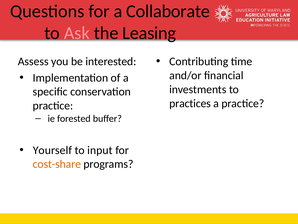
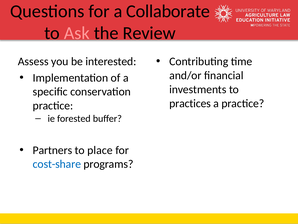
Leasing: Leasing -> Review (149, 33)
Yourself: Yourself -> Partners (52, 150)
input: input -> place (100, 150)
cost-share colour: orange -> blue (57, 164)
